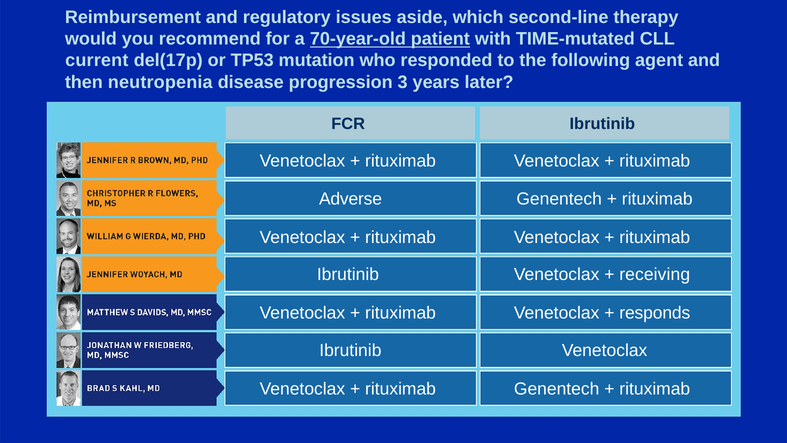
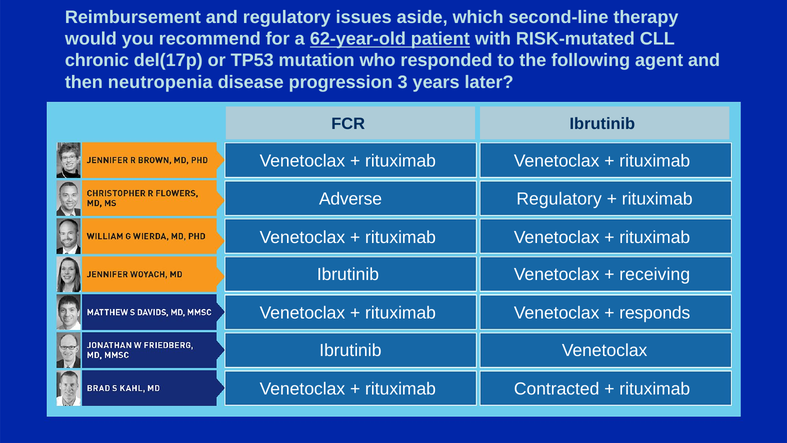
70-year-old: 70-year-old -> 62-year-old (358, 39)
TIME-mutated: TIME-mutated -> RISK-mutated (575, 39)
current: current -> chronic (97, 60)
Genentech: Genentech -> Regulatory (559, 199)
Genentech: Genentech -> Contracted (557, 389)
